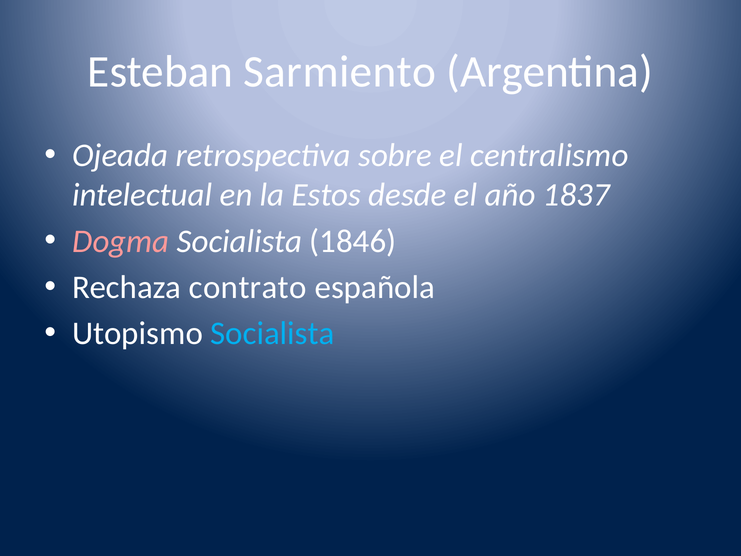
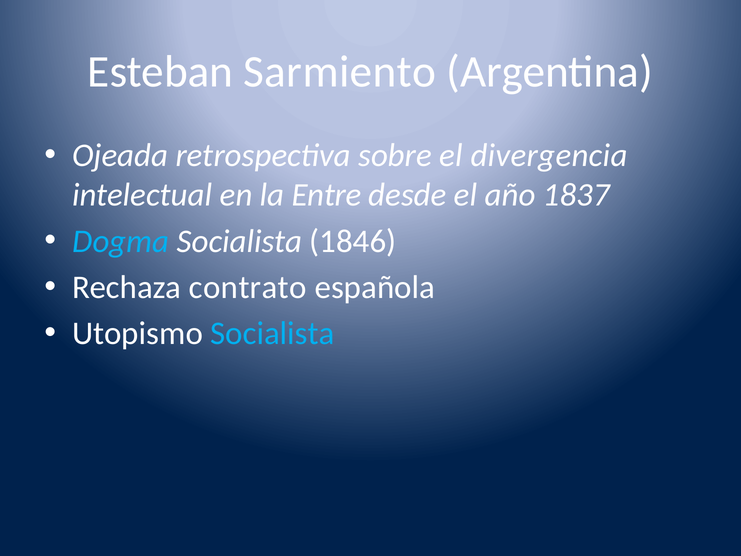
centralismo: centralismo -> divergencia (549, 155)
Estos: Estos -> Entre (327, 195)
Dogma colour: pink -> light blue (121, 241)
